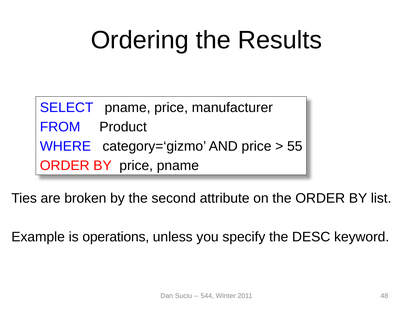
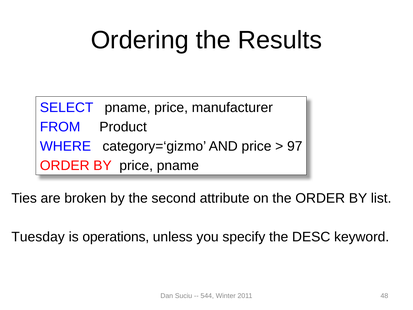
55: 55 -> 97 (295, 146)
Example: Example -> Tuesday (38, 237)
